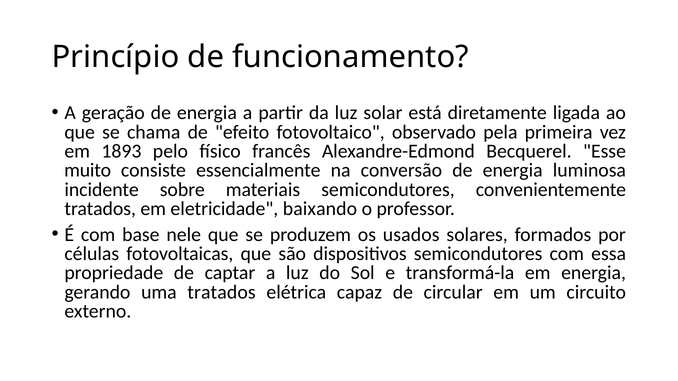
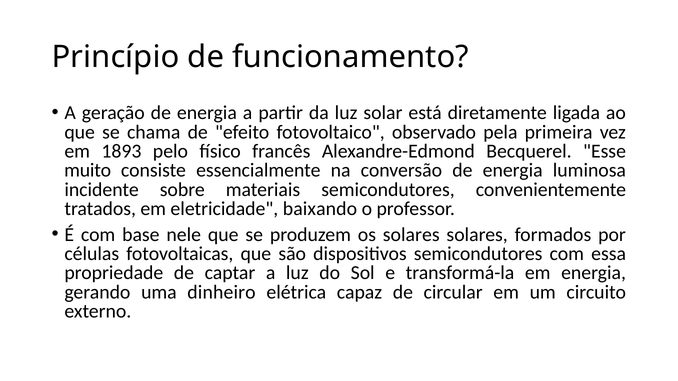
os usados: usados -> solares (411, 235)
uma tratados: tratados -> dinheiro (221, 292)
